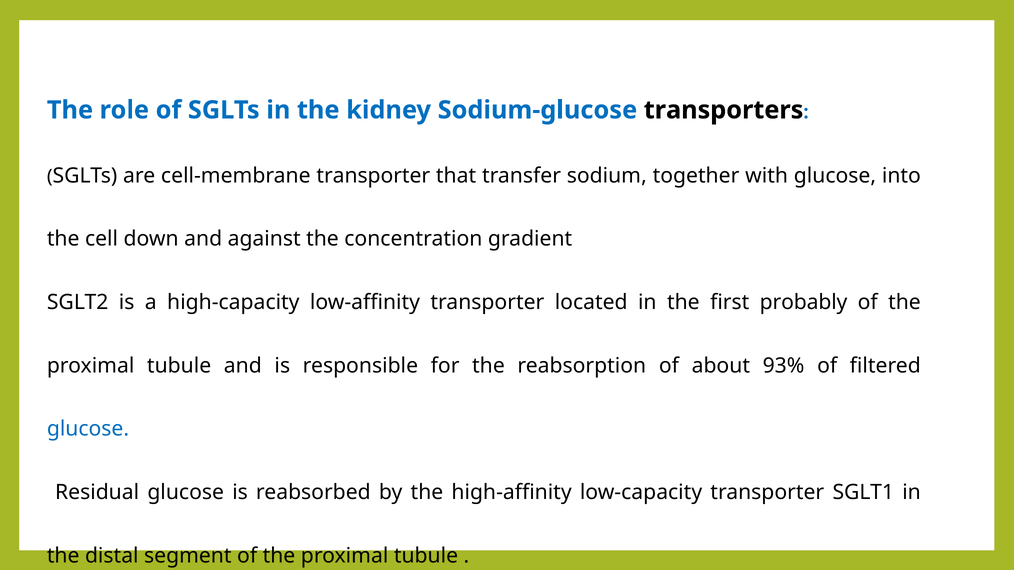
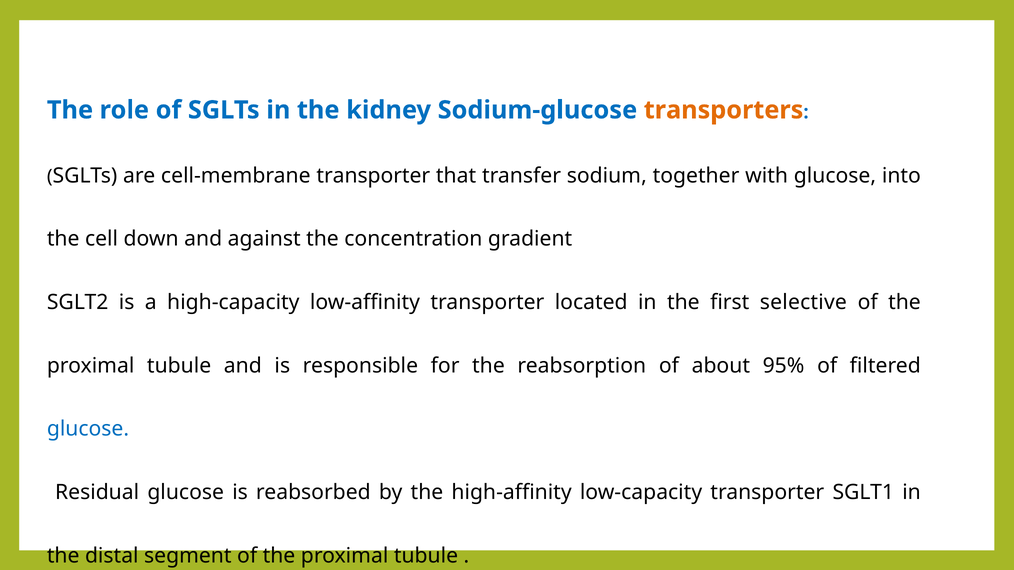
transporters colour: black -> orange (724, 110)
probably: probably -> selective (803, 302)
93%: 93% -> 95% (784, 366)
